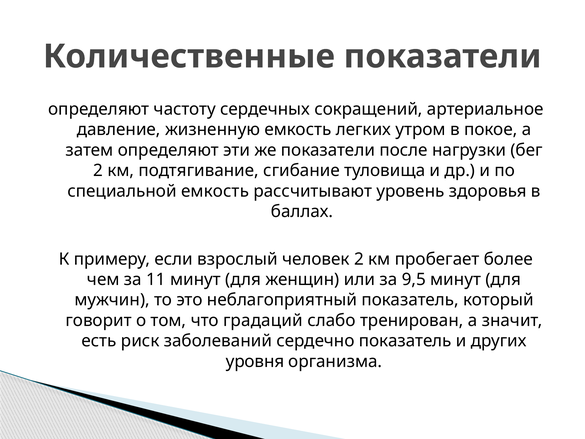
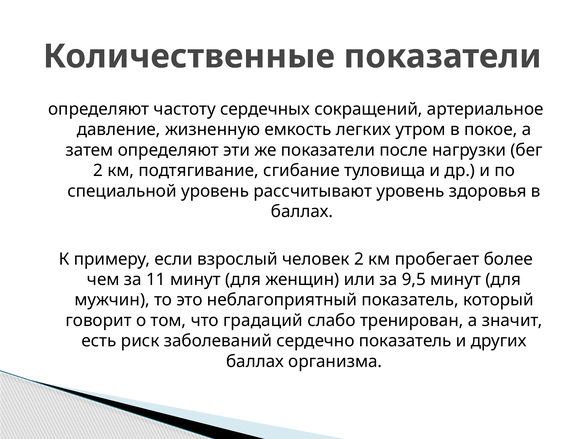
специальной емкость: емкость -> уровень (215, 191)
уровня: уровня -> баллах (255, 361)
